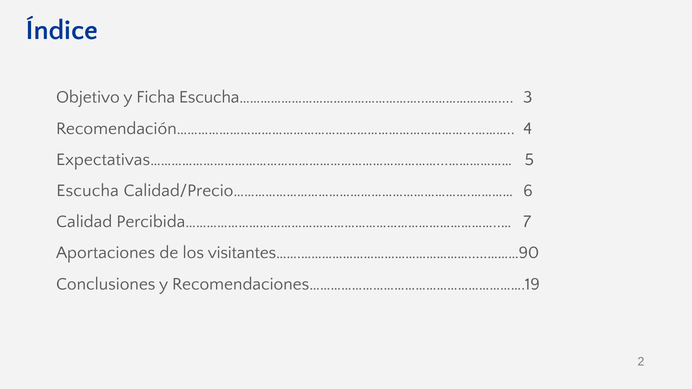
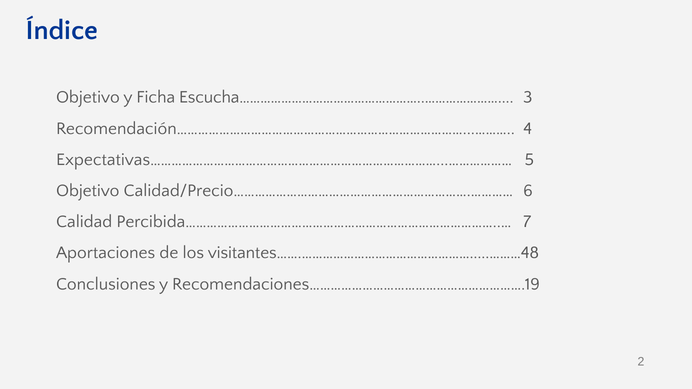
Escucha: Escucha -> Objetivo (88, 191)
visitantes…….………………………………………….....………90: visitantes…….………………………………………….....………90 -> visitantes…….………………………………………….....………48 (373, 253)
